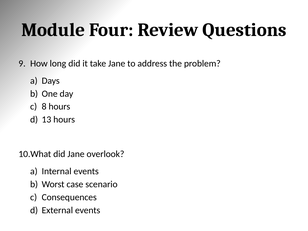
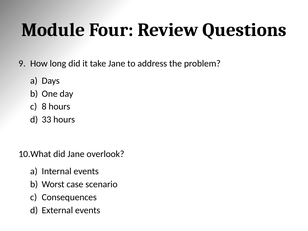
13: 13 -> 33 (46, 120)
